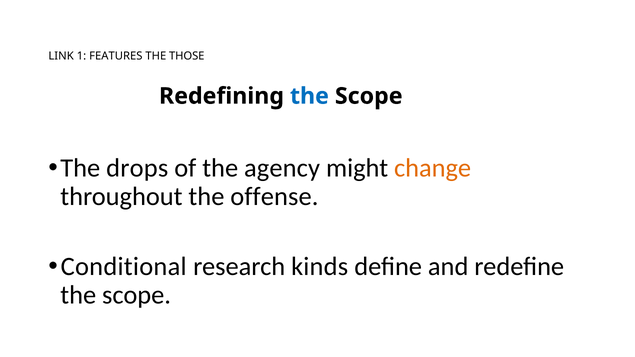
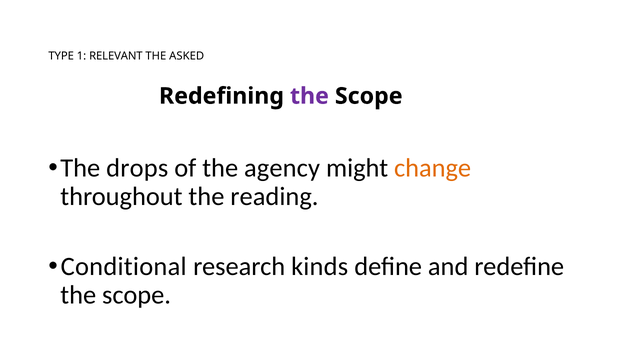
LINK: LINK -> TYPE (61, 56)
FEATURES: FEATURES -> RELEVANT (116, 56)
THOSE: THOSE -> ASKED (187, 56)
the colour: blue -> purple (309, 96)
offense: offense -> reading (274, 196)
